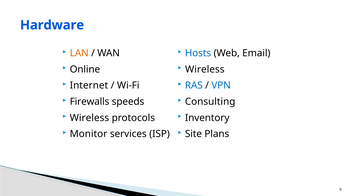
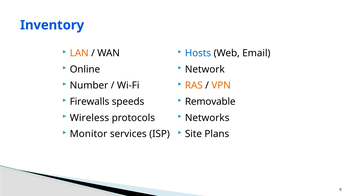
Hardware: Hardware -> Inventory (52, 25)
Wireless: Wireless -> Network (205, 69)
Internet: Internet -> Number (89, 86)
RAS colour: blue -> orange (194, 86)
VPN colour: blue -> orange (221, 86)
Consulting: Consulting -> Removable (210, 102)
Inventory: Inventory -> Networks (207, 118)
